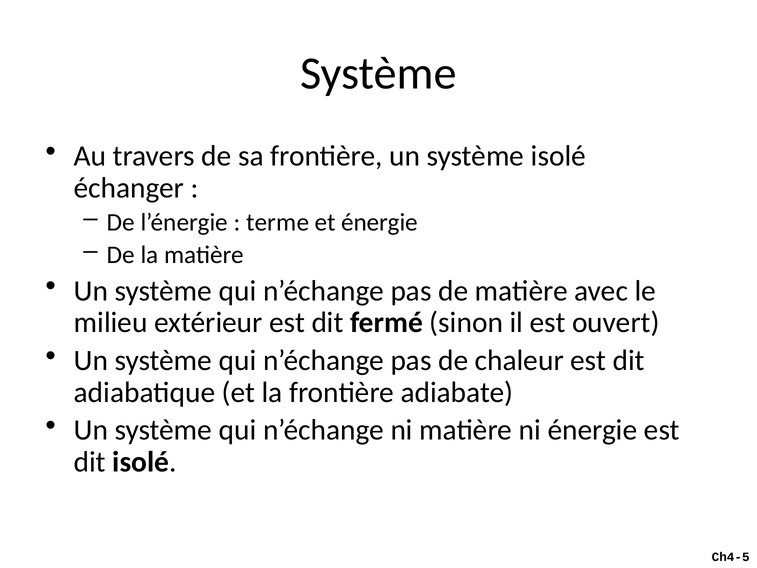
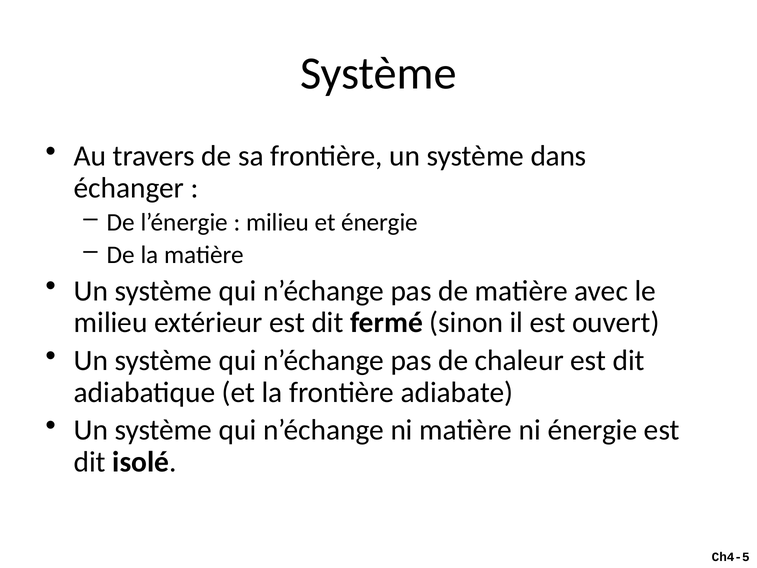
système isolé: isolé -> dans (559, 156)
terme: terme -> milieu (278, 222)
